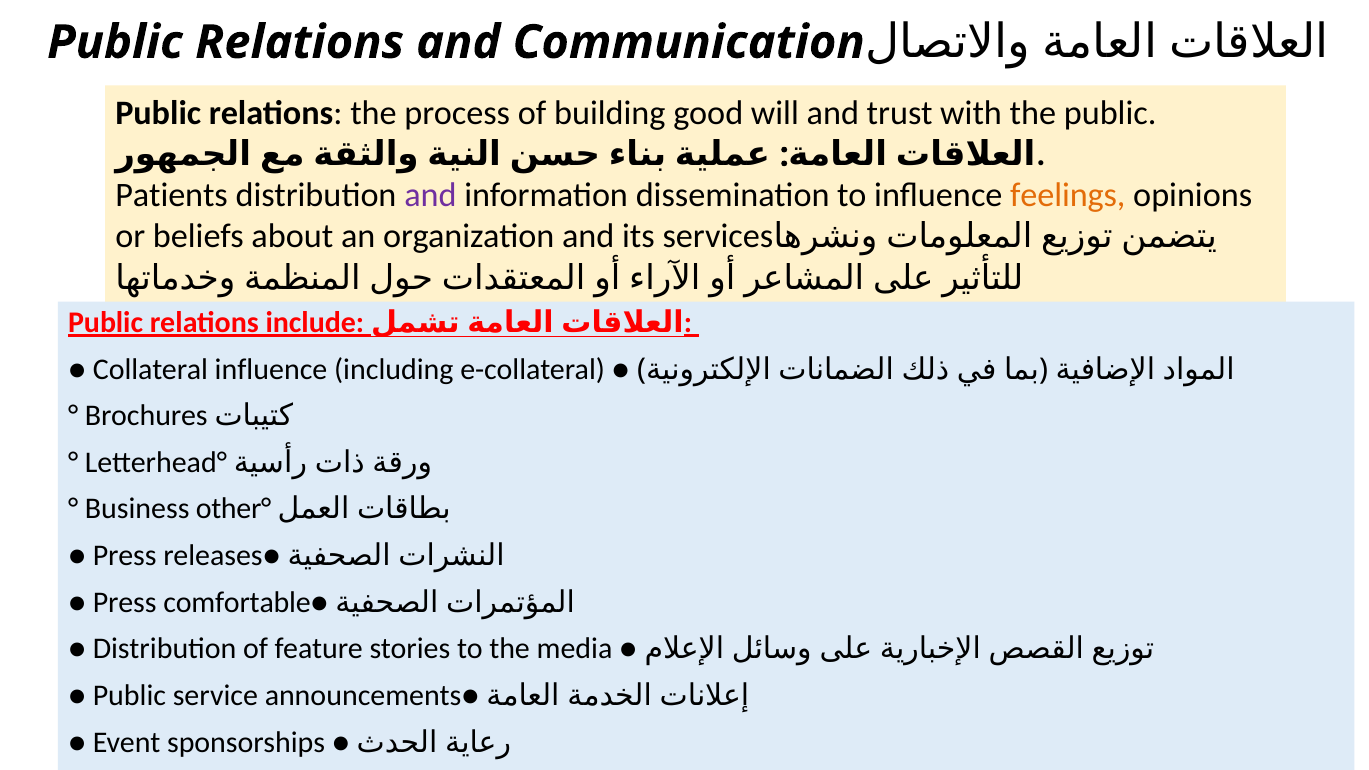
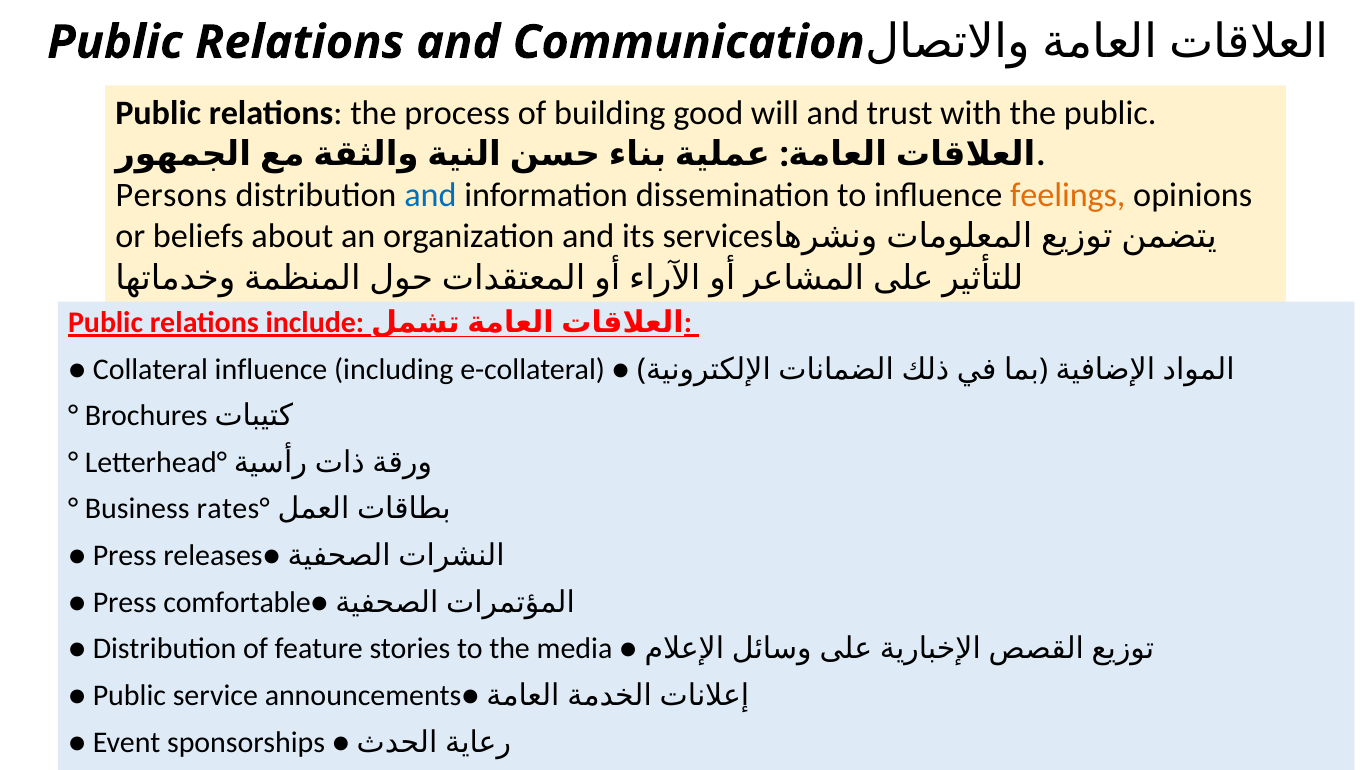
Patients: Patients -> Persons (171, 196)
and colour: purple -> blue (430, 196)
other°: other° -> rates° (233, 509)
